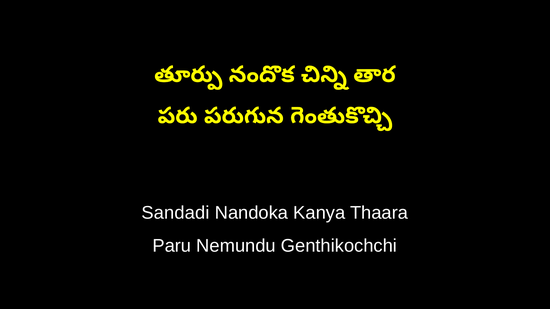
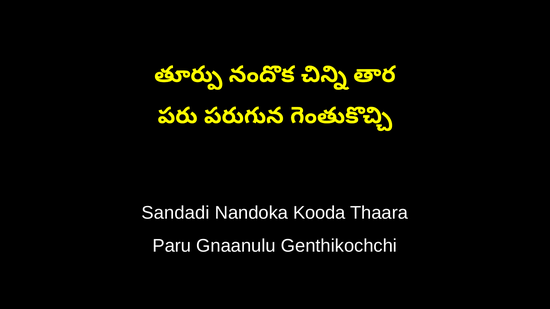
Kanya: Kanya -> Kooda (319, 213)
Nemundu: Nemundu -> Gnaanulu (236, 246)
